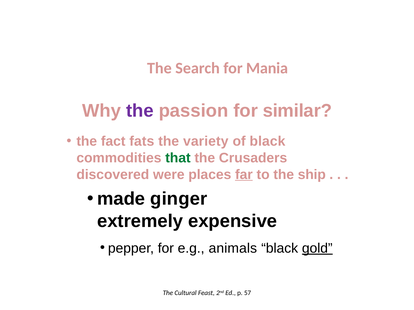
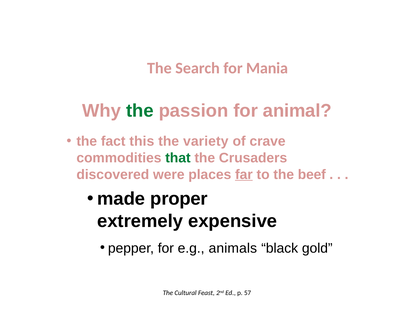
the colour: purple -> green (140, 111)
similar: similar -> animal (297, 111)
fats: fats -> this (142, 142)
of black: black -> crave (268, 142)
ship: ship -> beef (312, 175)
ginger: ginger -> proper (179, 199)
gold underline: present -> none (317, 249)
